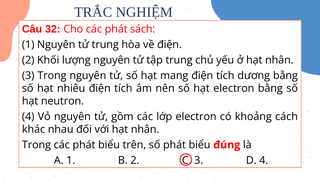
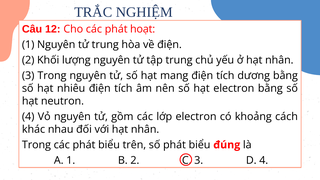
32: 32 -> 12 (53, 29)
sách: sách -> hoạt (143, 29)
